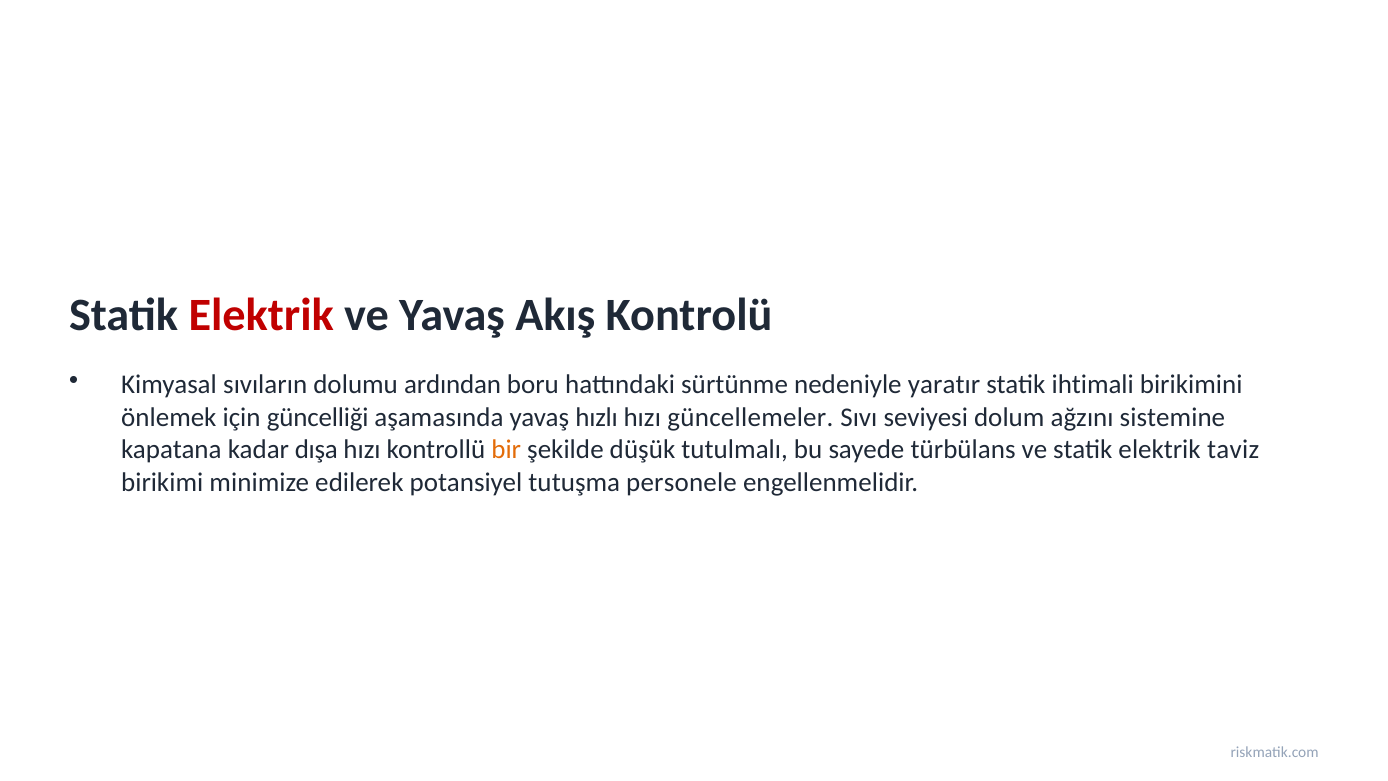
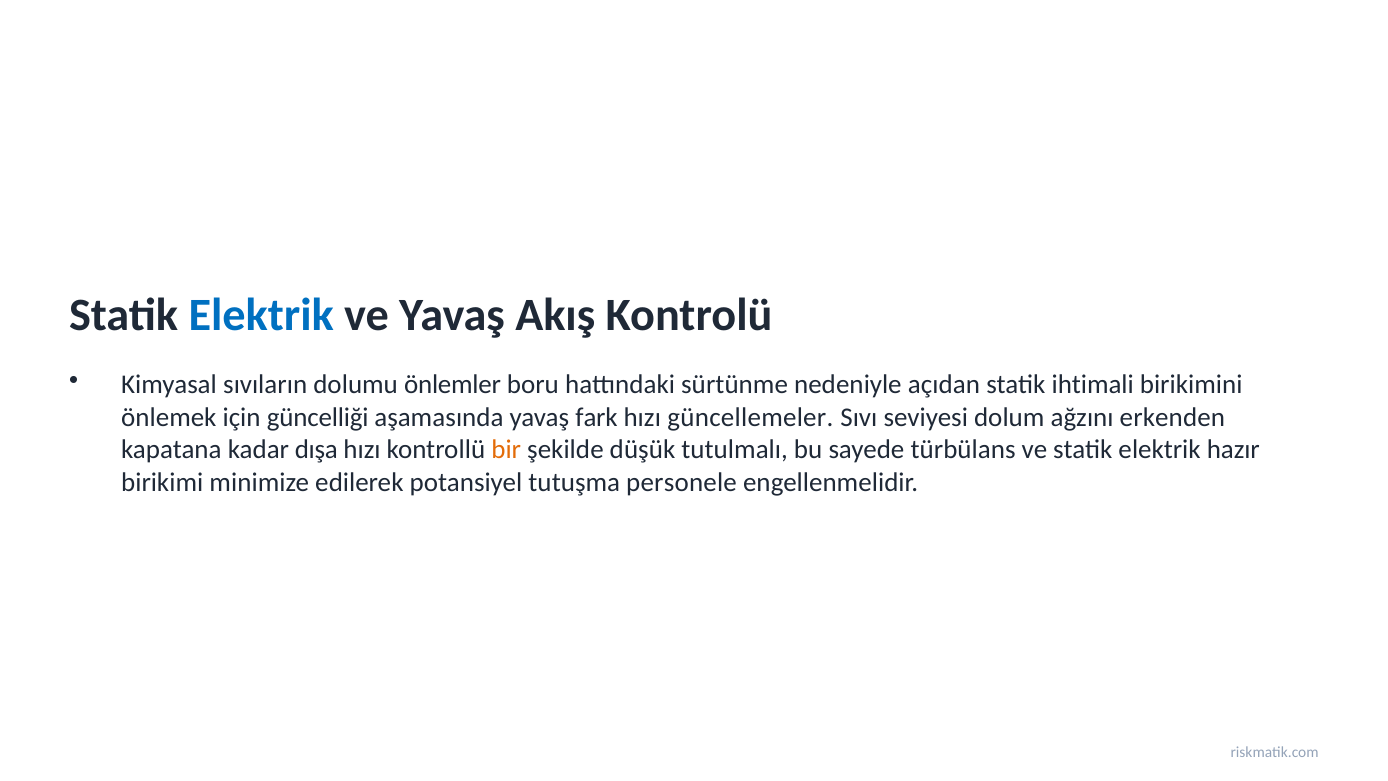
Elektrik colour: red -> blue (261, 315)
ardından: ardından -> önlemler (453, 385)
yaratır: yaratır -> açıdan (944, 385)
hızlı: hızlı -> fark (597, 417)
sistemine: sistemine -> erkenden (1172, 417)
taviz: taviz -> hazır (1233, 450)
